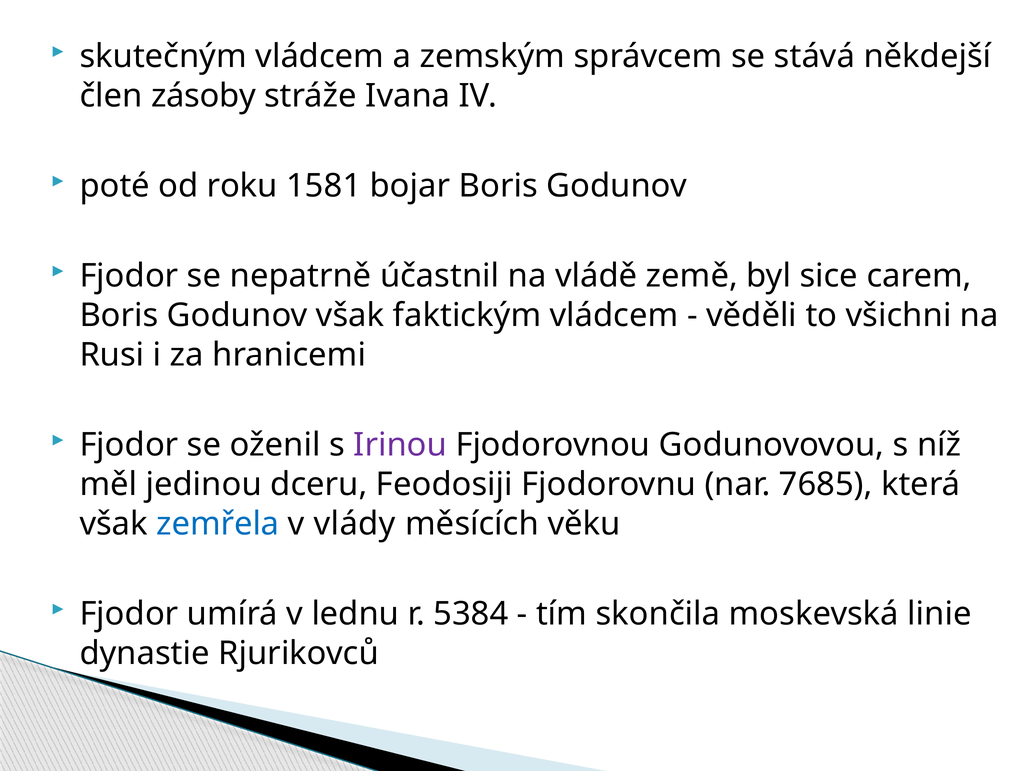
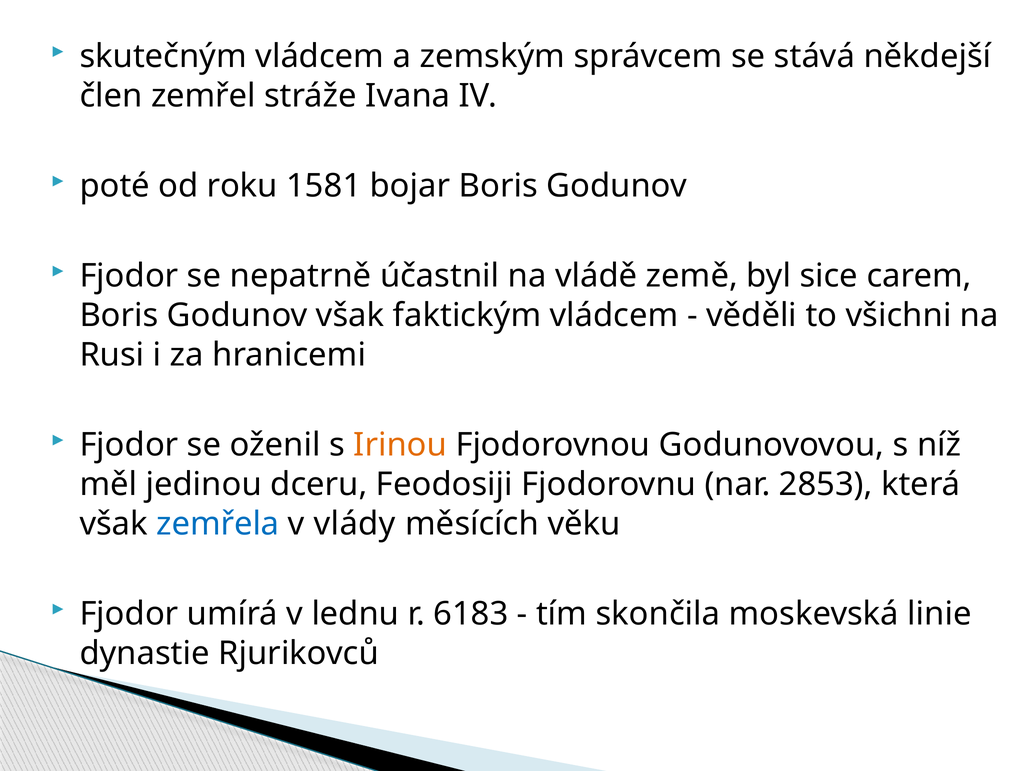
zásoby: zásoby -> zemřel (203, 96)
Irinou colour: purple -> orange (400, 445)
7685: 7685 -> 2853 (826, 484)
5384: 5384 -> 6183 (471, 614)
